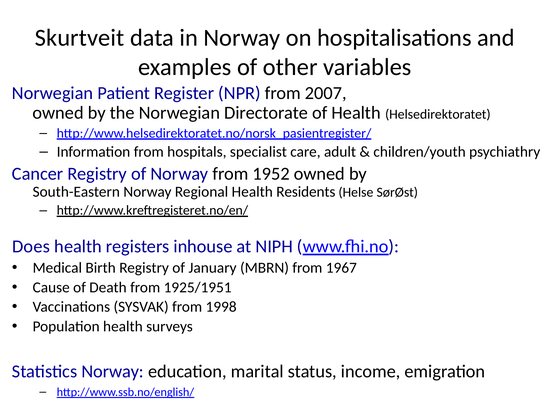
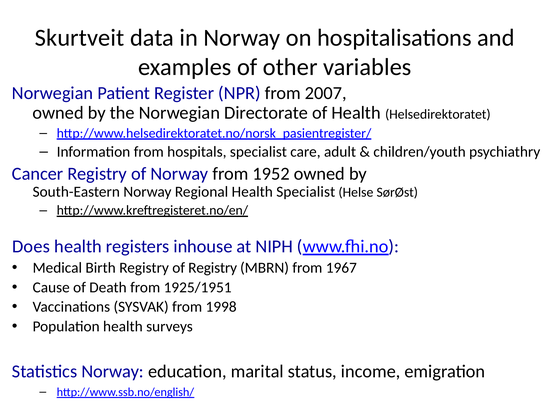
Health Residents: Residents -> Specialist (306, 192)
of January: January -> Registry (213, 268)
